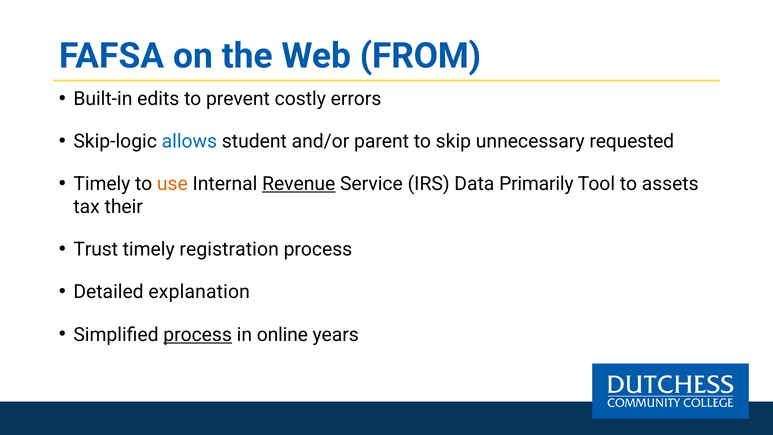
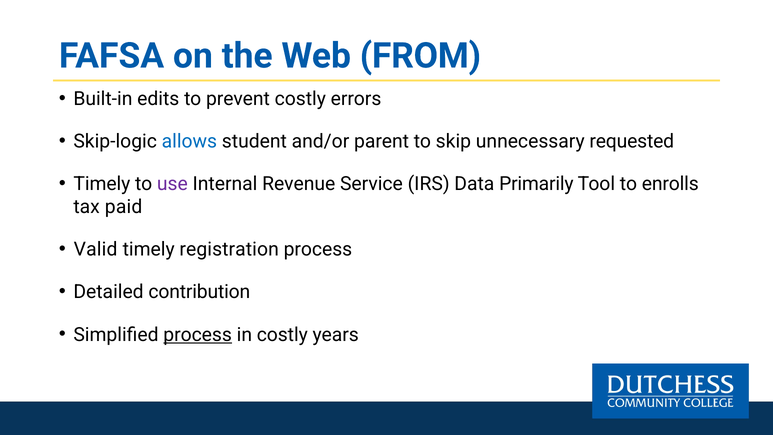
use colour: orange -> purple (172, 184)
Revenue underline: present -> none (299, 184)
assets: assets -> enrolls (670, 184)
their: their -> paid (124, 207)
Trust: Trust -> Valid (96, 249)
explanation: explanation -> contribution (199, 292)
in online: online -> costly (282, 334)
